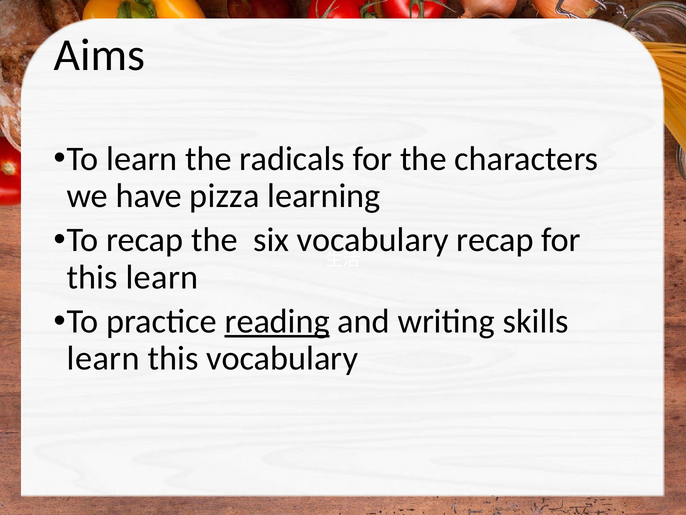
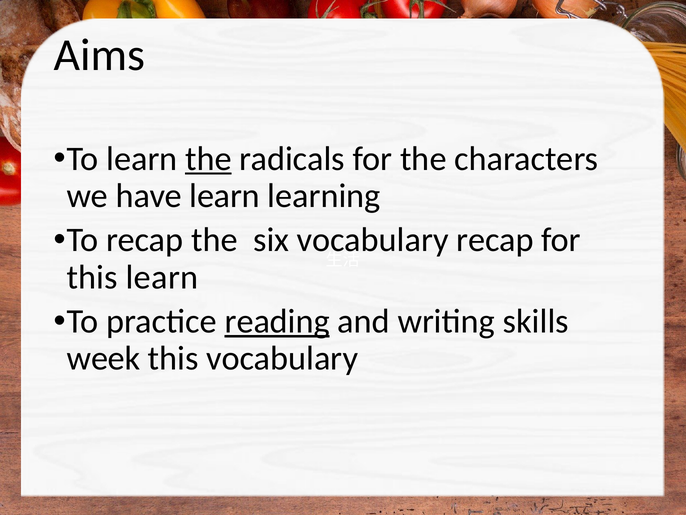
the underline: none -> present (208, 159)
have pizza: pizza -> learn (225, 196)
learn: learn -> week (104, 358)
